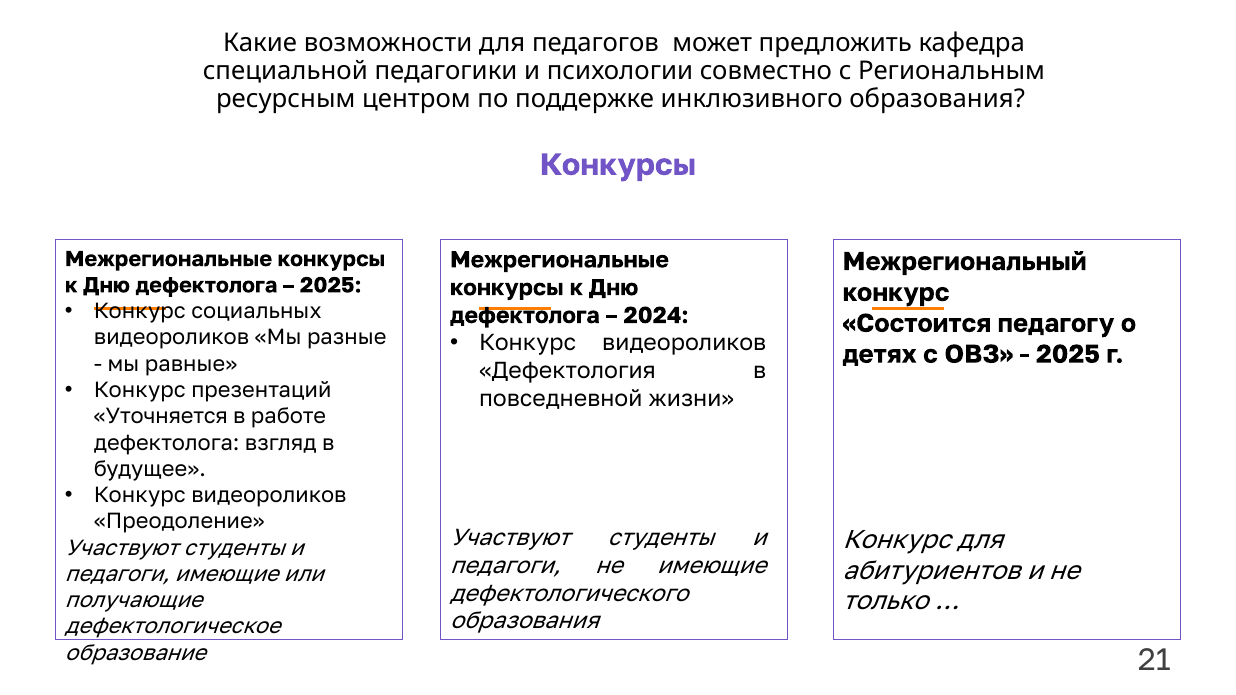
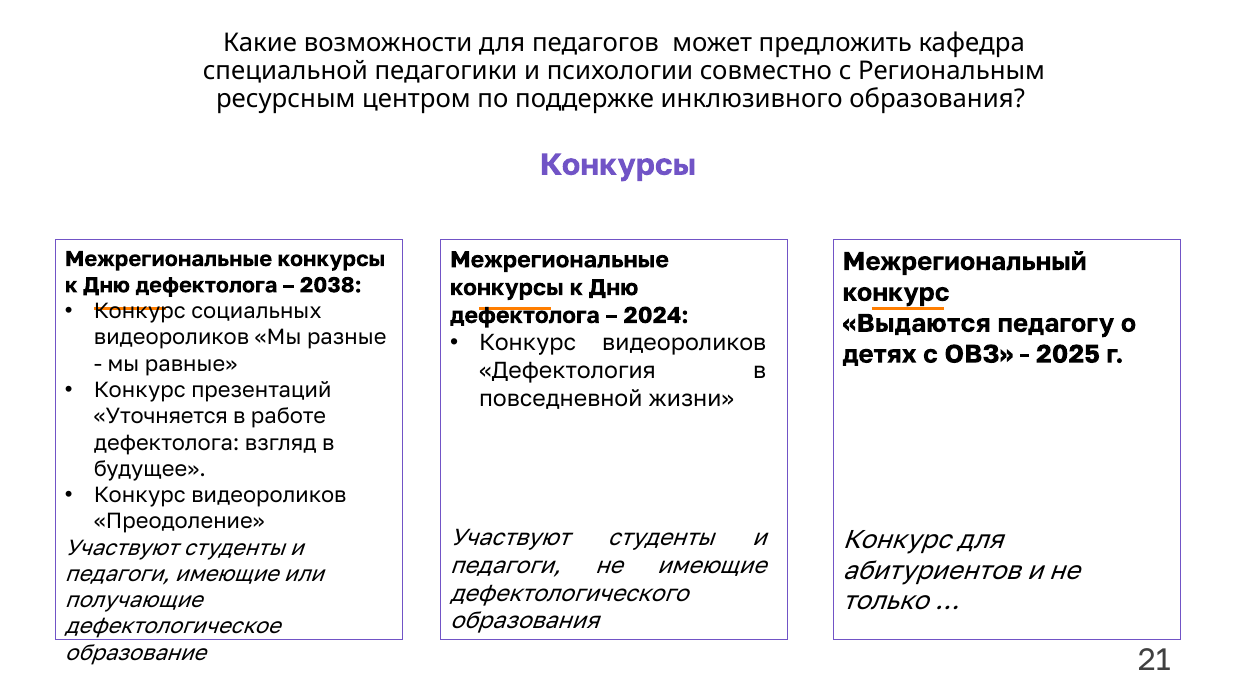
2025: 2025 -> 2038 (331, 285)
Состоится: Состоится -> Выдаются (917, 323)
